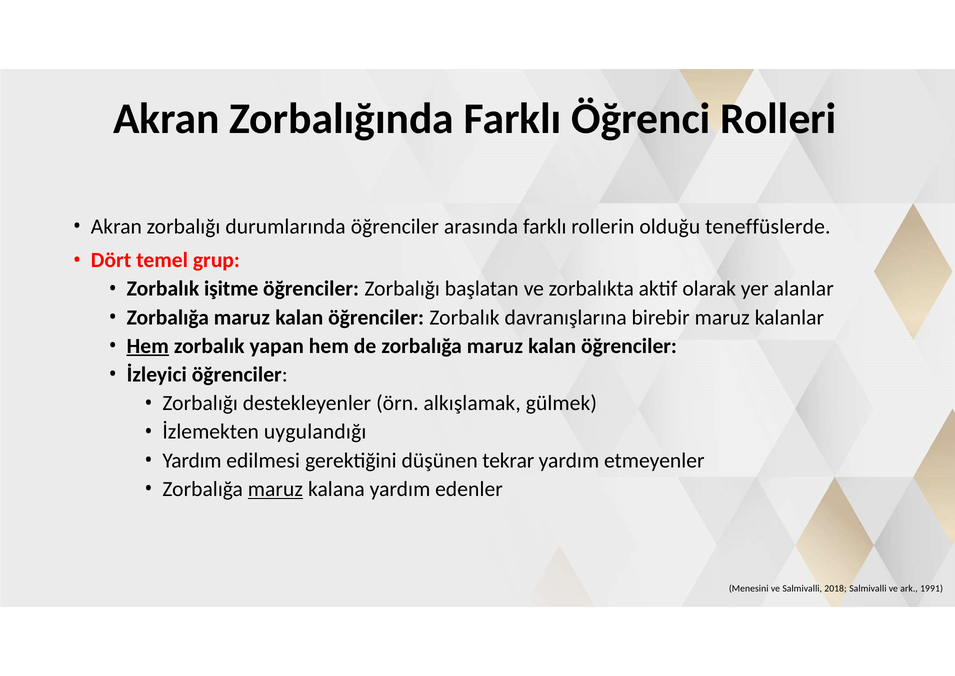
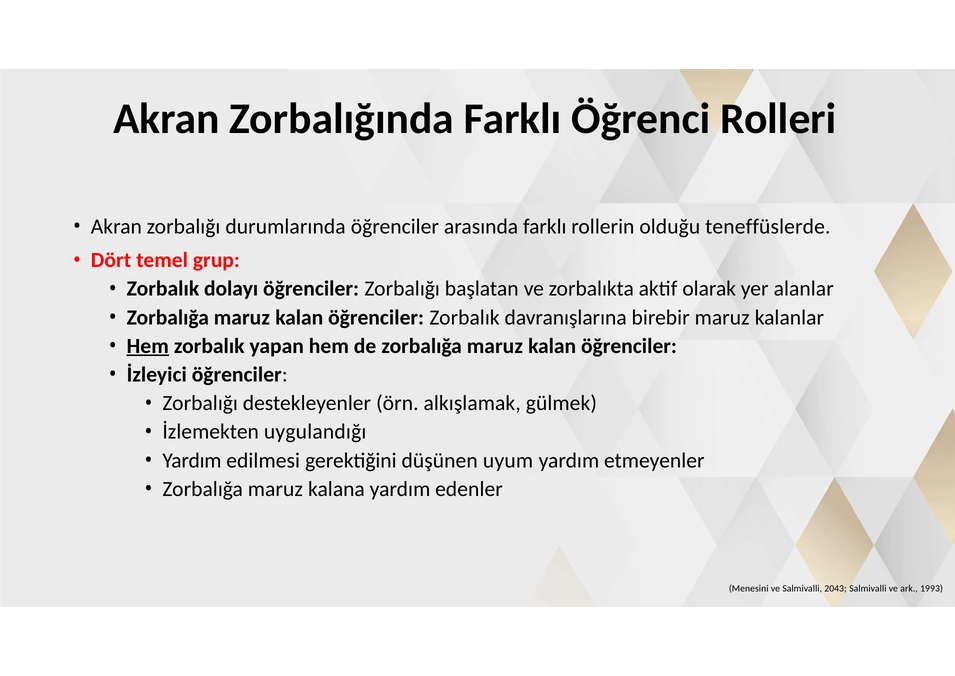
işitme: işitme -> dolayı (231, 289)
tekrar: tekrar -> uyum (508, 460)
maruz underline: present -> none (275, 489)
2018: 2018 -> 2043 (835, 588)
1991: 1991 -> 1993 (932, 588)
